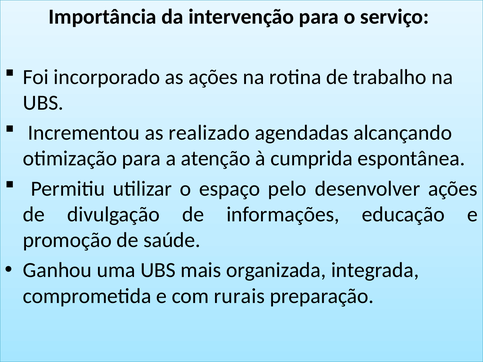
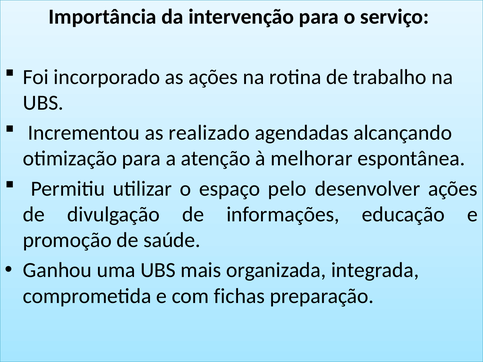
cumprida: cumprida -> melhorar (311, 159)
rurais: rurais -> fichas (239, 296)
